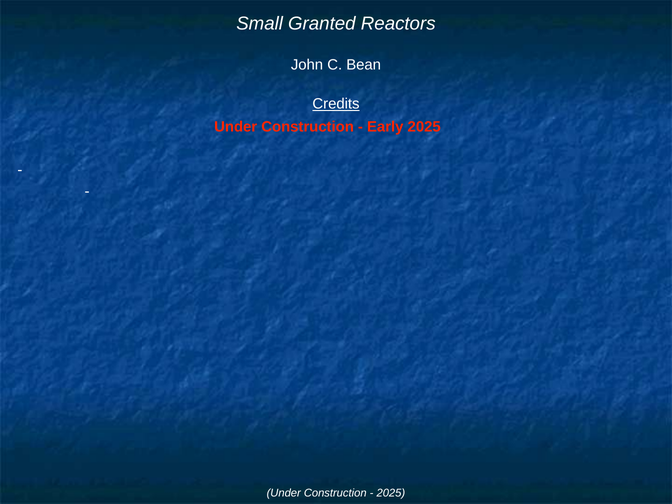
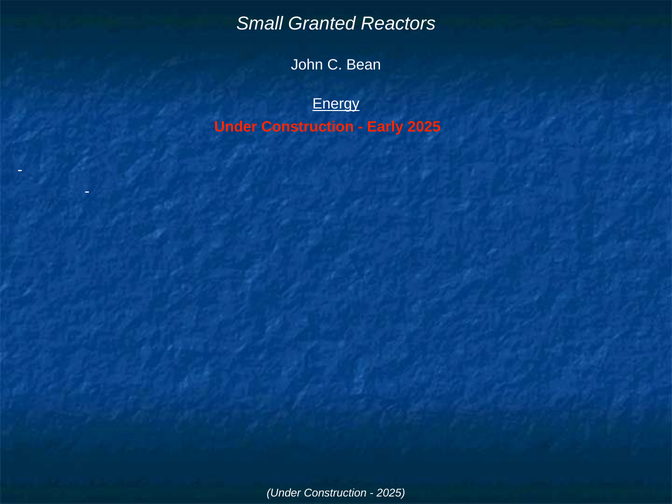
Credits: Credits -> Energy (336, 104)
